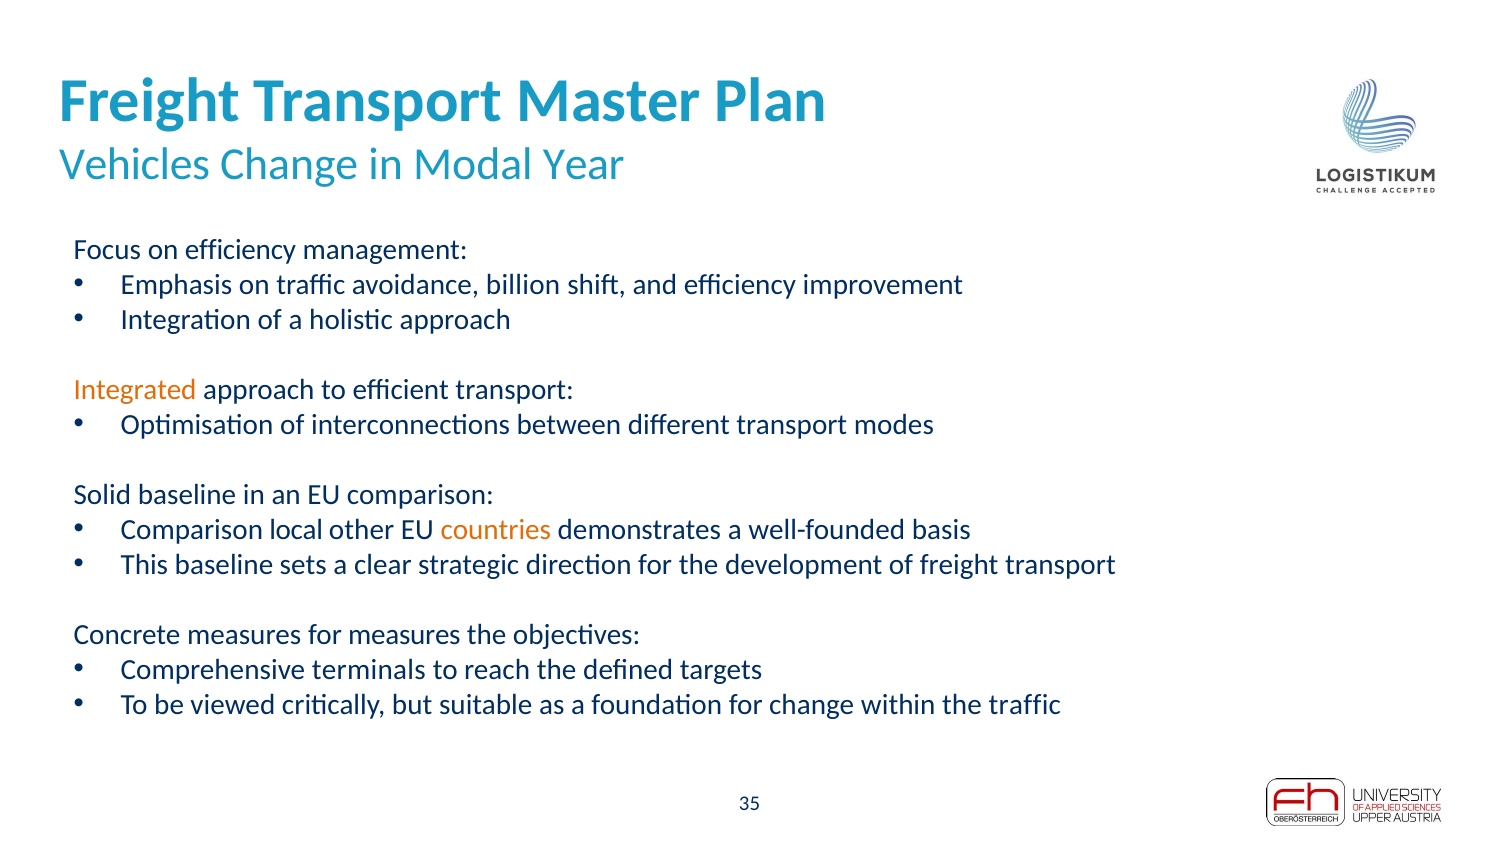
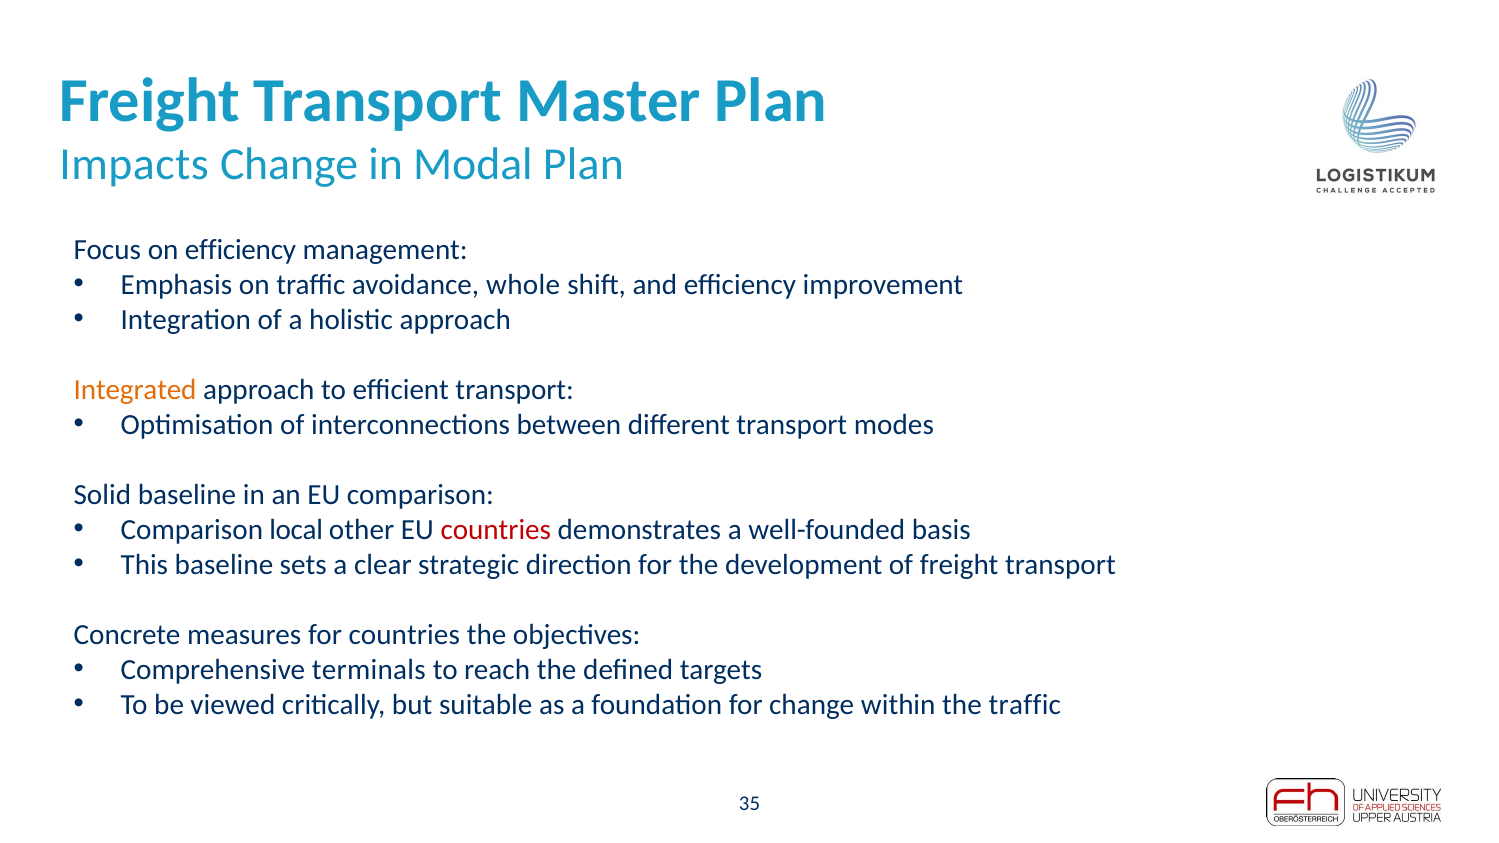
Vehicles: Vehicles -> Impacts (134, 165)
Modal Year: Year -> Plan (583, 165)
billion: billion -> whole (523, 285)
countries colour: orange -> red (496, 530)
for measures: measures -> countries (404, 635)
